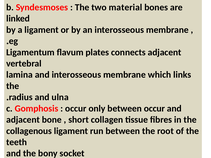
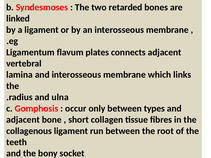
material: material -> retarded (126, 7)
between occur: occur -> types (154, 109)
